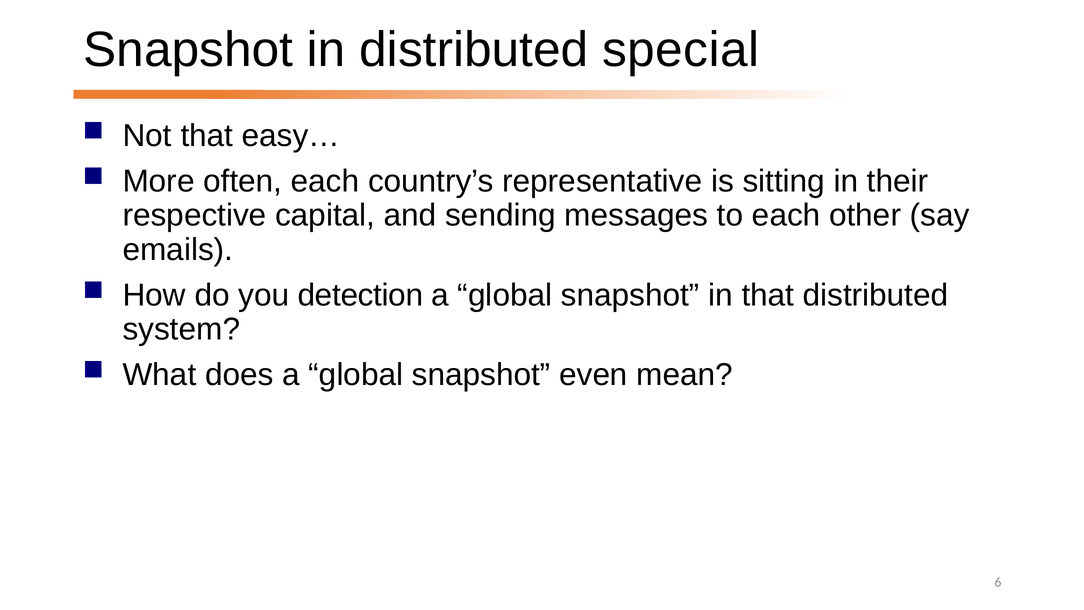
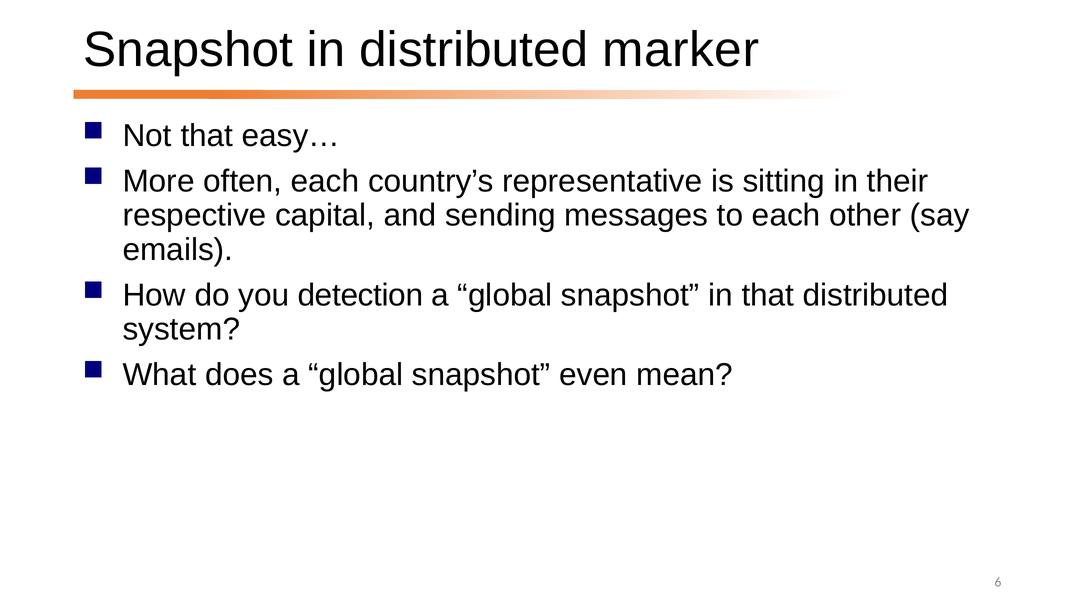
special: special -> marker (681, 50)
